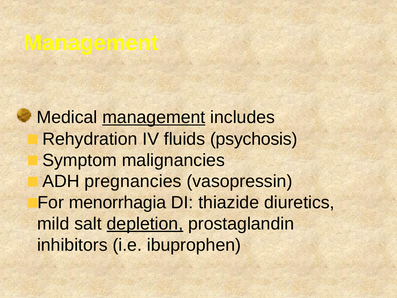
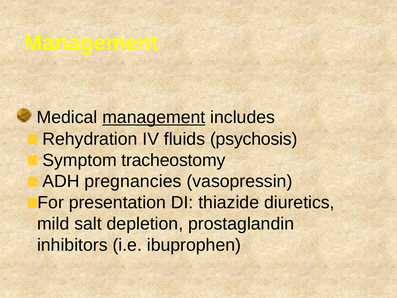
malignancies: malignancies -> tracheostomy (173, 160)
menorrhagia: menorrhagia -> presentation (117, 202)
depletion underline: present -> none (145, 224)
